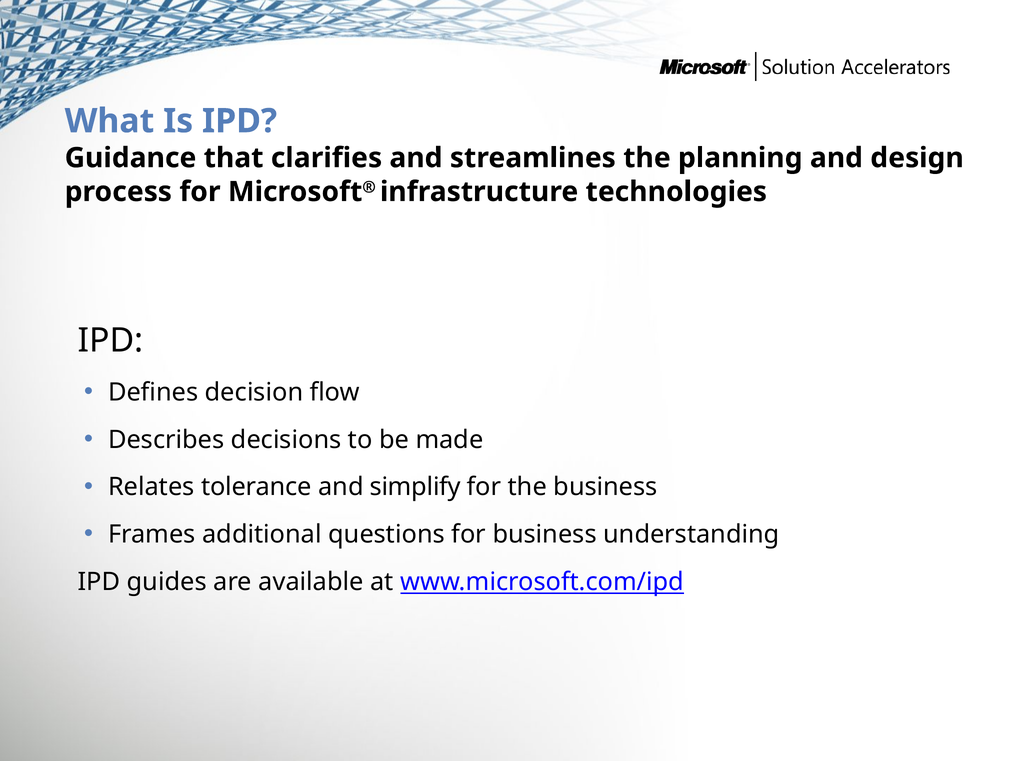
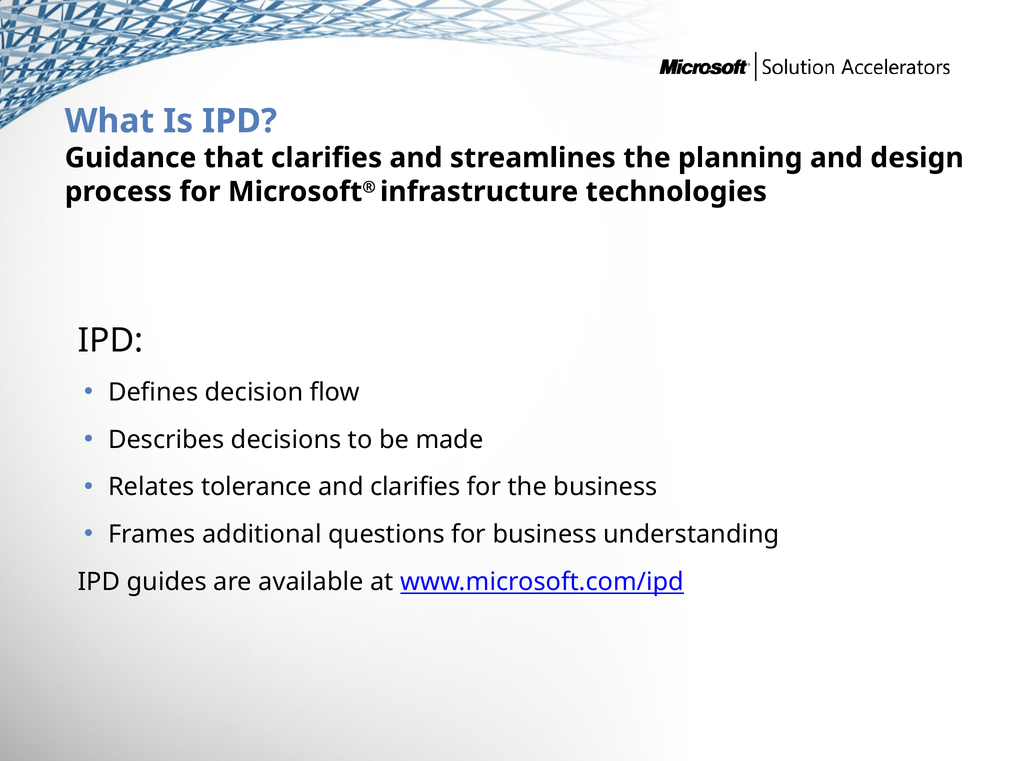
and simplify: simplify -> clarifies (415, 487)
